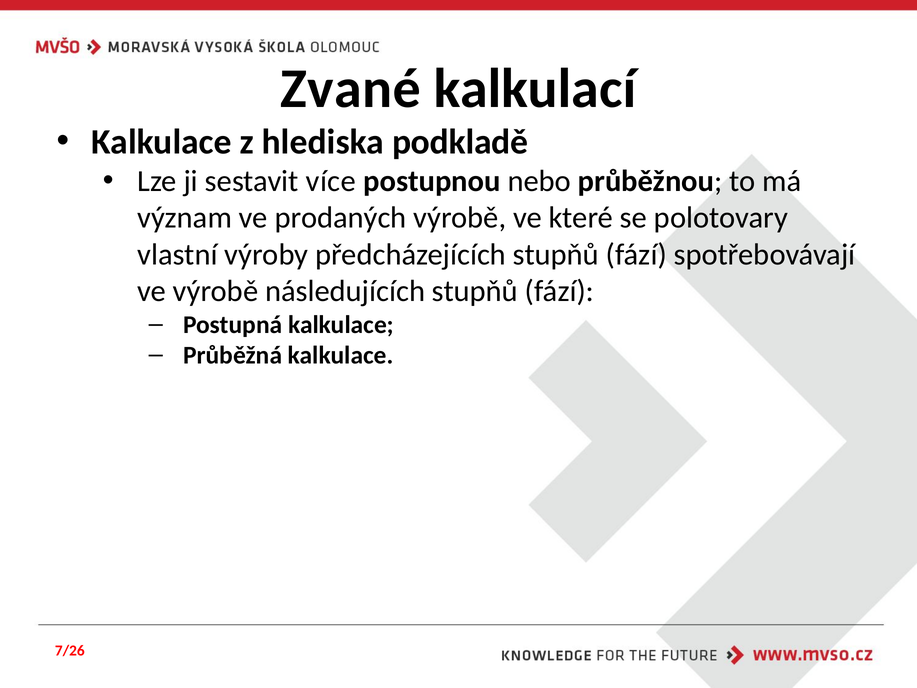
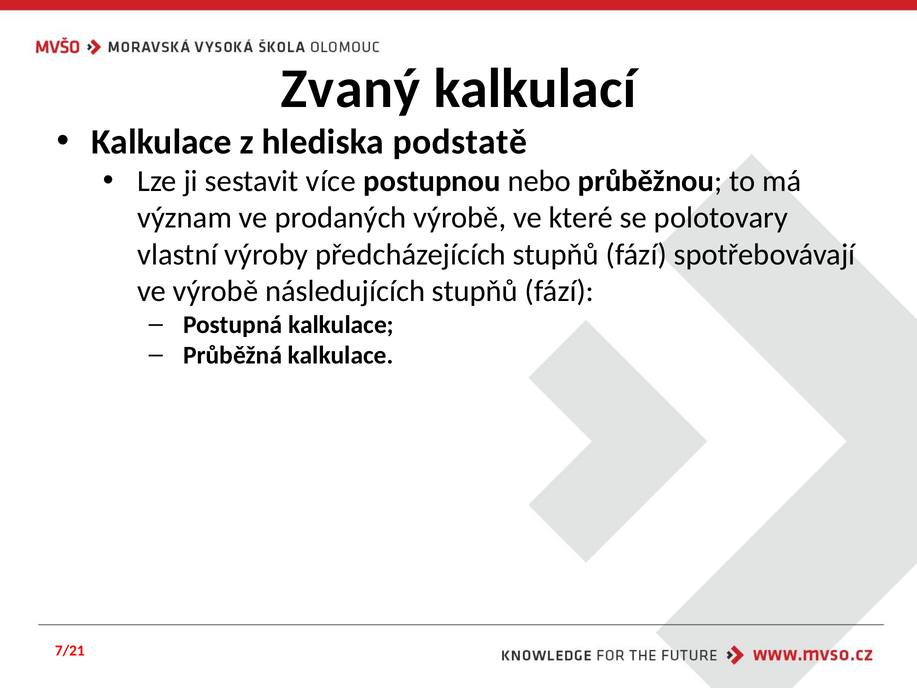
Zvané: Zvané -> Zvaný (350, 89)
podkladě: podkladě -> podstatě (460, 142)
7/26: 7/26 -> 7/21 (70, 651)
